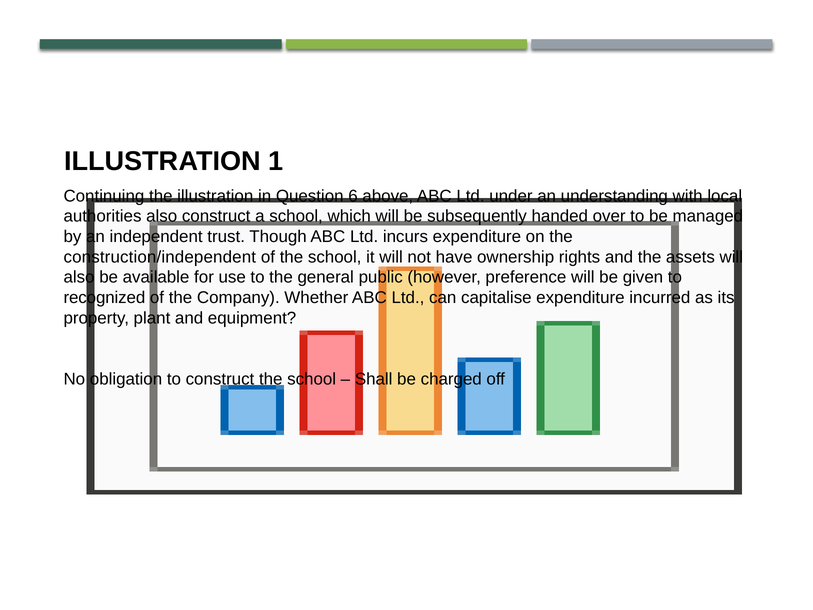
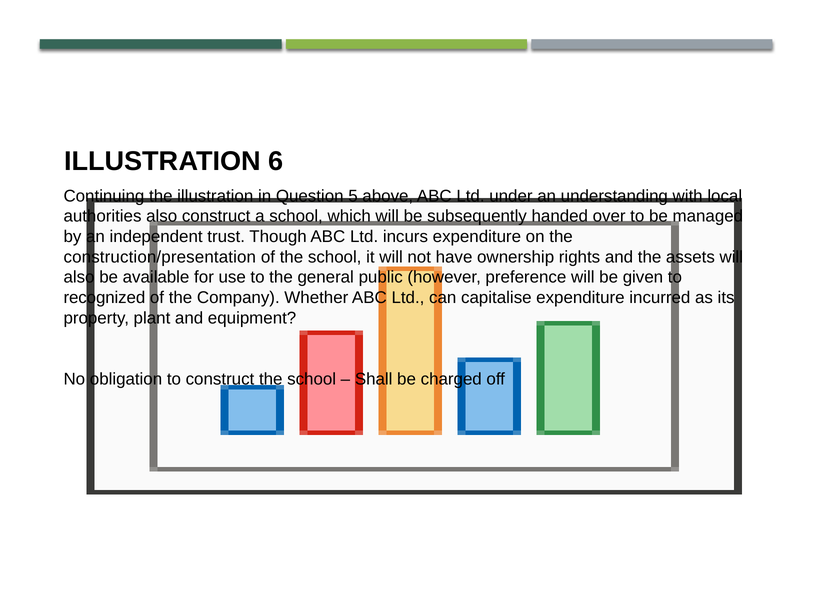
1: 1 -> 6 (276, 161)
6: 6 -> 5 (353, 196)
construction/independent: construction/independent -> construction/presentation (160, 257)
